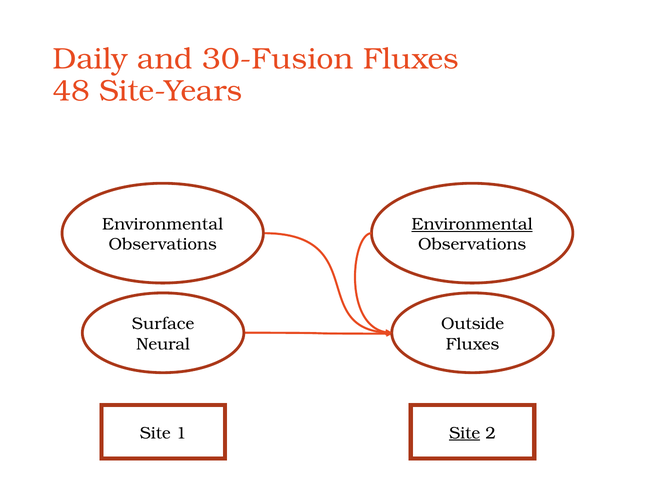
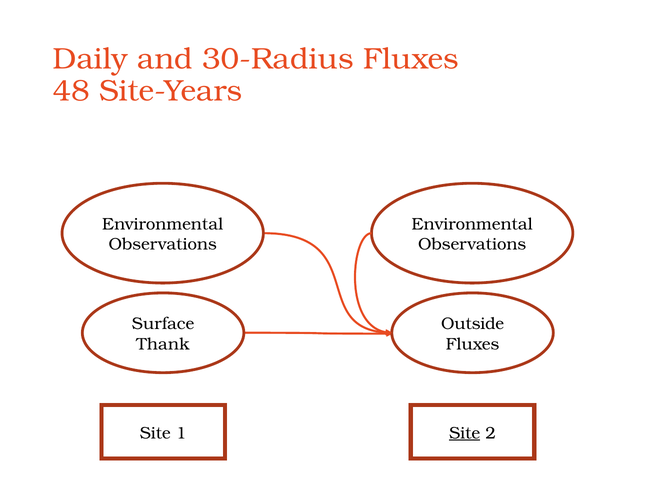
30-Fusion: 30-Fusion -> 30-Radius (278, 59)
Environmental underline: present -> none (472, 224)
Neural: Neural -> Thank (163, 344)
